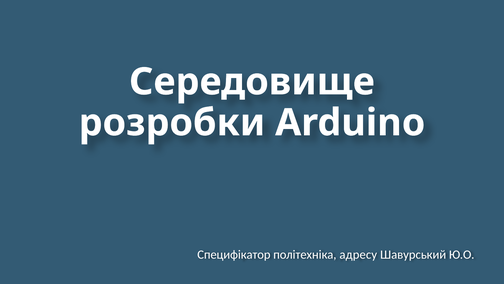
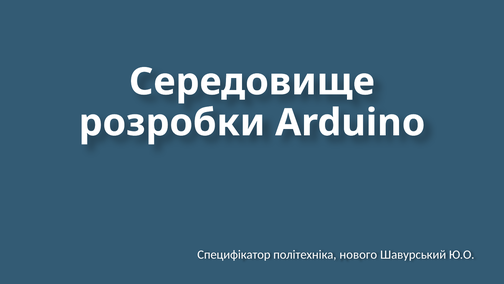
адресу: адресу -> нового (358, 254)
